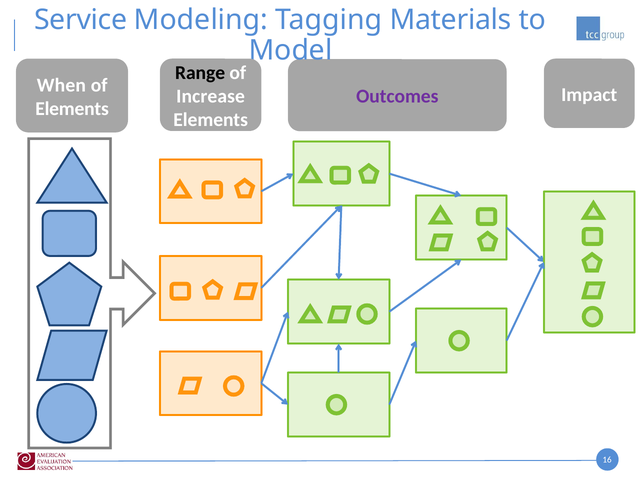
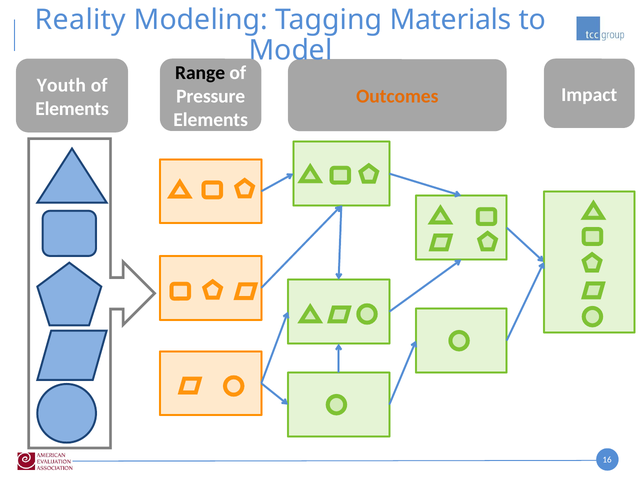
Service: Service -> Reality (80, 20)
When: When -> Youth (61, 85)
Increase: Increase -> Pressure (211, 96)
Outcomes colour: purple -> orange (397, 97)
